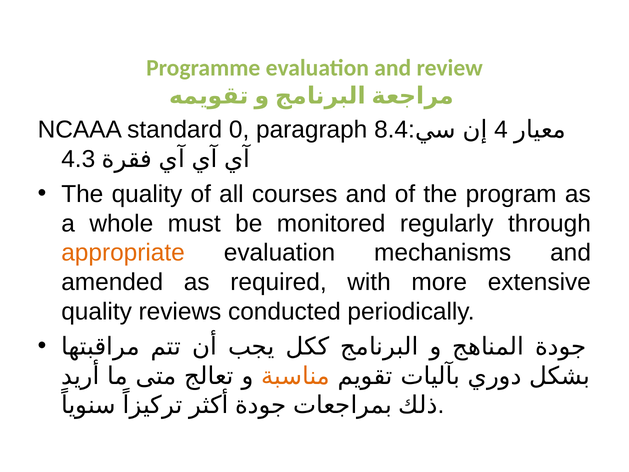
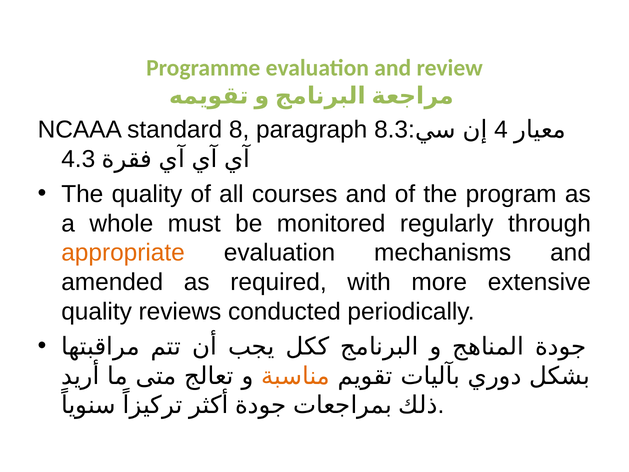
0: 0 -> 8 (239, 130)
8.4: 8.4 -> 8.3 (394, 130)
